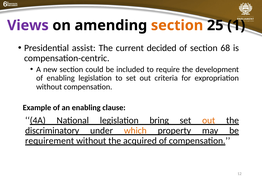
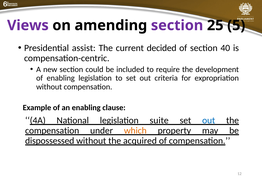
section colour: orange -> purple (177, 25)
1: 1 -> 5 (236, 25)
68: 68 -> 40 (225, 48)
bring: bring -> suite (159, 120)
out colour: orange -> blue (209, 120)
discriminatory: discriminatory -> compensation (52, 130)
requirement: requirement -> dispossessed (50, 140)
